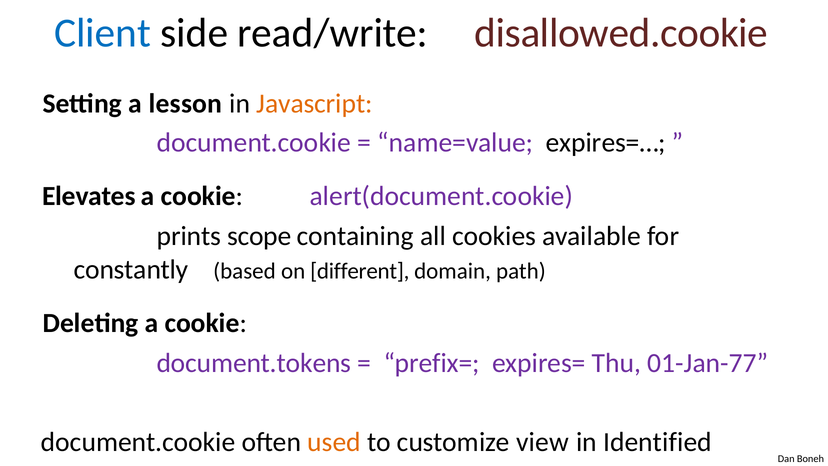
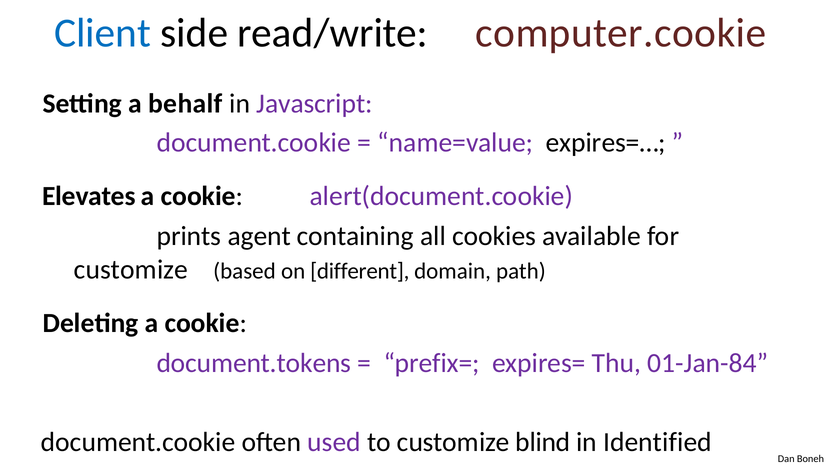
disallowed.cookie: disallowed.cookie -> computer.cookie (621, 33)
lesson: lesson -> behalf (185, 104)
Javascript colour: orange -> purple (314, 104)
scope: scope -> agent (259, 236)
constantly: constantly -> customize (131, 269)
01-Jan-77: 01-Jan-77 -> 01-Jan-84 (708, 363)
used colour: orange -> purple (334, 442)
view: view -> blind (543, 442)
